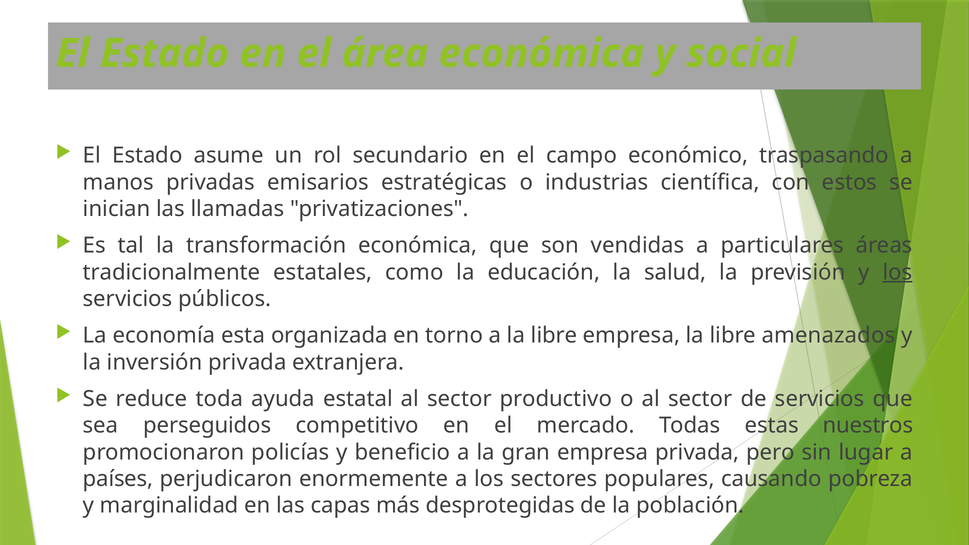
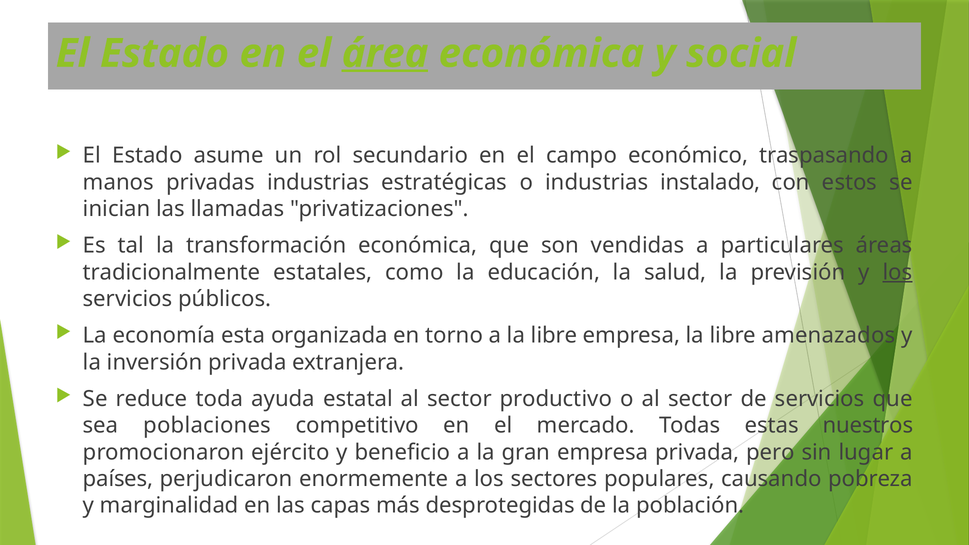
área underline: none -> present (385, 54)
privadas emisarios: emisarios -> industrias (318, 182)
científica: científica -> instalado (710, 182)
perseguidos: perseguidos -> poblaciones (207, 426)
policías: policías -> ejército (290, 452)
